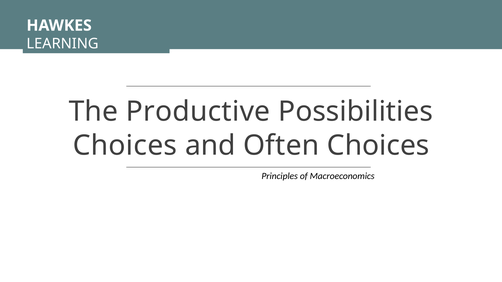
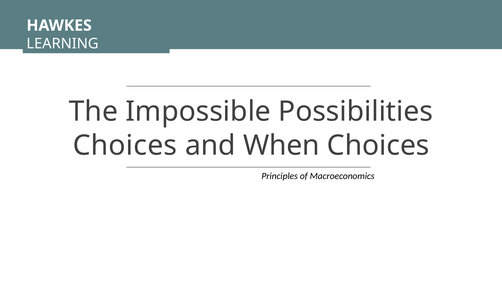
Productive: Productive -> Impossible (198, 112)
Often: Often -> When (281, 146)
